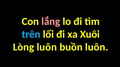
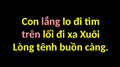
trên colour: light blue -> pink (31, 35)
Lòng luôn: luôn -> tênh (47, 47)
buồn luôn: luôn -> càng (97, 47)
